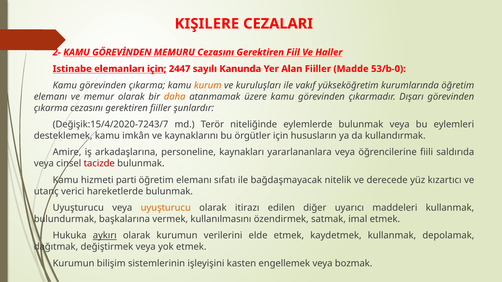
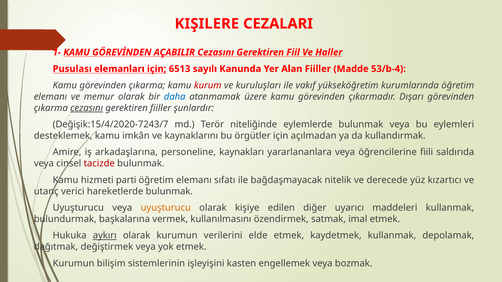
2-: 2- -> 1- (57, 52)
MEMURU: MEMURU -> AÇABILIR (174, 52)
Istinabe: Istinabe -> Pusulası (72, 69)
2447: 2447 -> 6513 (180, 69)
53/b-0: 53/b-0 -> 53/b-4 (388, 69)
kurum colour: orange -> red (208, 85)
daha colour: orange -> blue (175, 97)
cezasını underline: none -> present (87, 108)
hususların: hususların -> açılmadan (314, 136)
itirazı: itirazı -> kişiye (247, 208)
